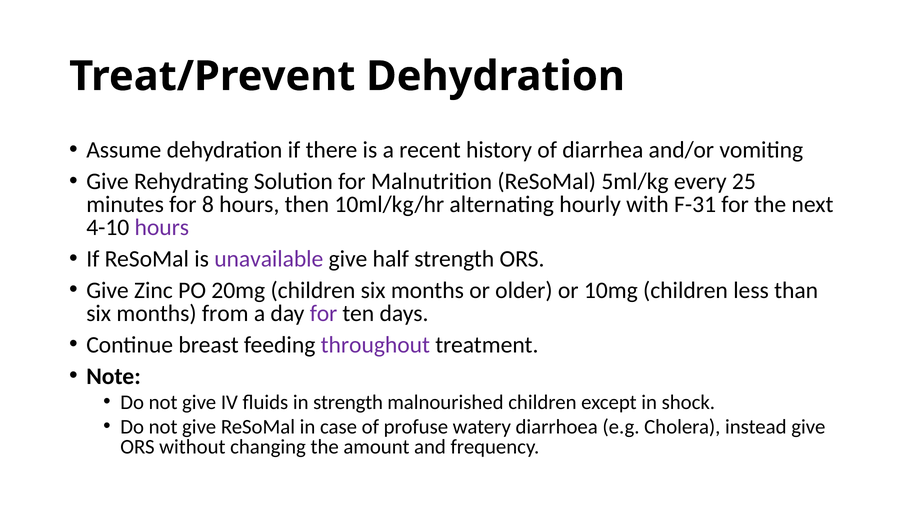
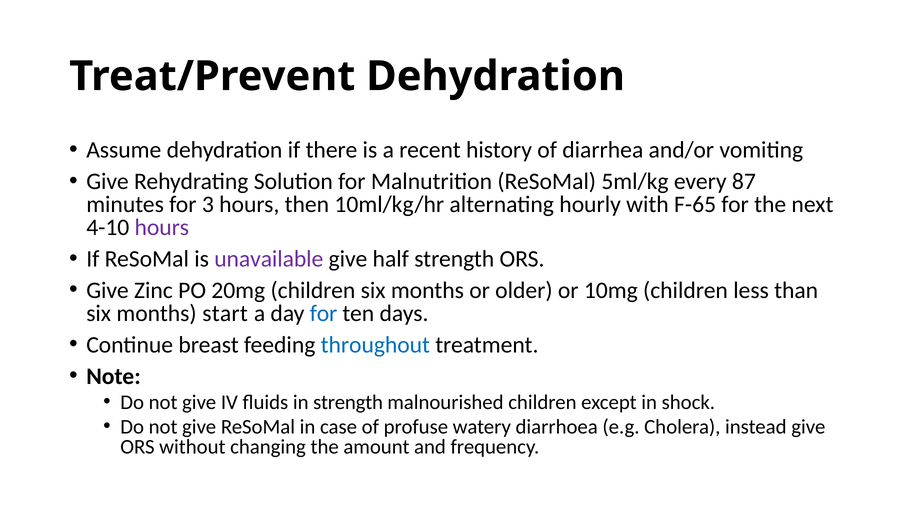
25: 25 -> 87 (744, 181)
8: 8 -> 3 (208, 204)
F-31: F-31 -> F-65 (695, 204)
from: from -> start (225, 313)
for colour: purple -> blue (324, 313)
throughout colour: purple -> blue (375, 345)
